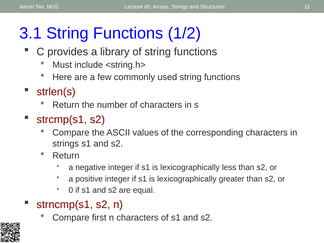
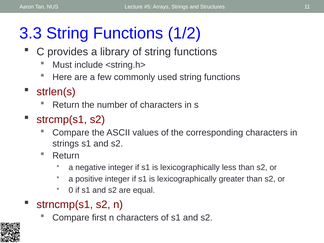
3.1: 3.1 -> 3.3 (31, 33)
